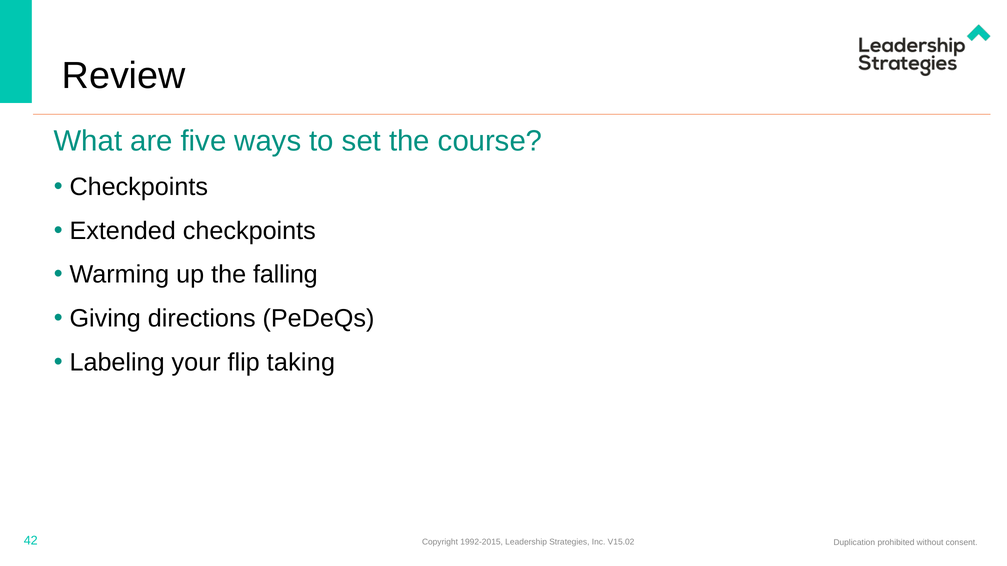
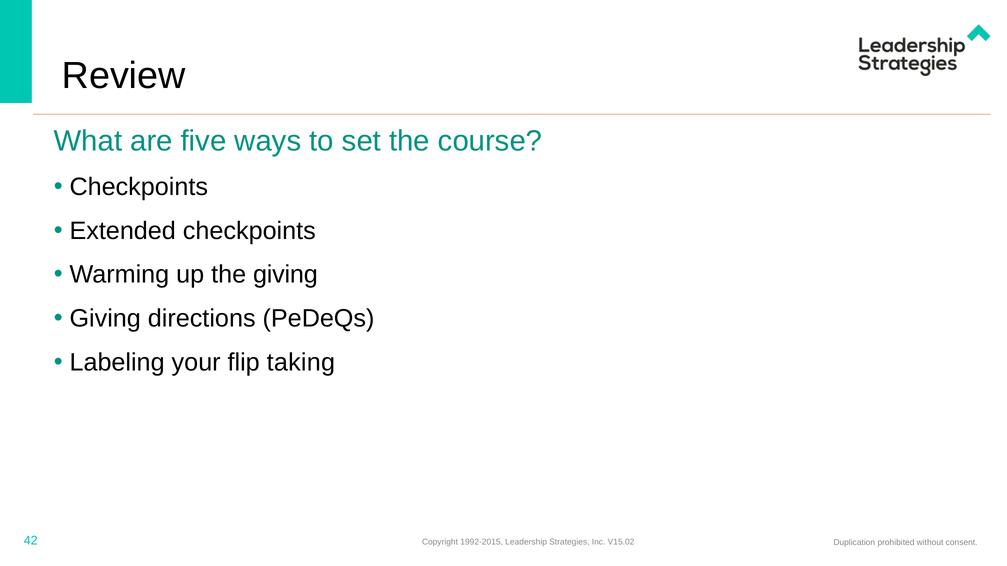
the falling: falling -> giving (285, 275)
